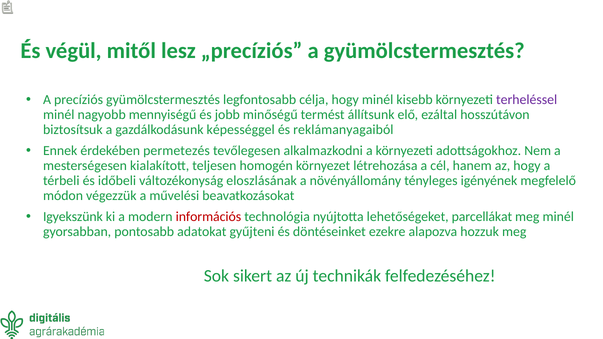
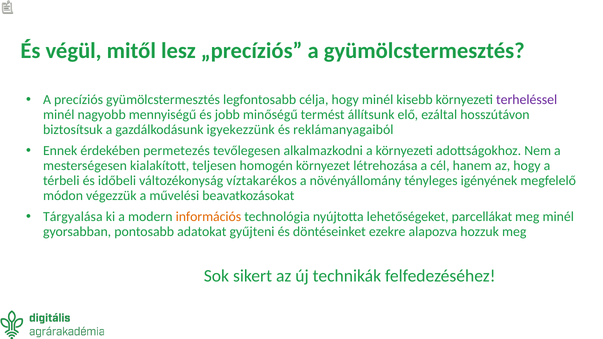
képességgel: képességgel -> igyekezzünk (241, 130)
eloszlásának: eloszlásának -> víztakarékos (262, 181)
Igyekszünk: Igyekszünk -> Tárgyalása (73, 217)
információs colour: red -> orange (208, 217)
